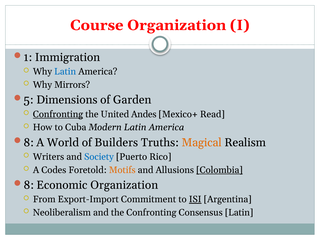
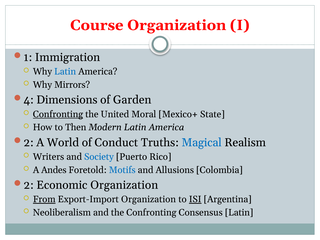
5: 5 -> 4 (29, 100)
Andes: Andes -> Moral (144, 114)
Read: Read -> State (212, 114)
Cuba: Cuba -> Then (76, 127)
8: 8 -> 2 (29, 142)
Builders: Builders -> Conduct (116, 142)
Magical colour: orange -> blue (202, 142)
Codes: Codes -> Andes (54, 170)
Motifs colour: orange -> blue (122, 170)
Colombia underline: present -> none (219, 170)
8: 8 -> 2 (29, 185)
From underline: none -> present (44, 199)
Export-Import Commitment: Commitment -> Organization (149, 199)
